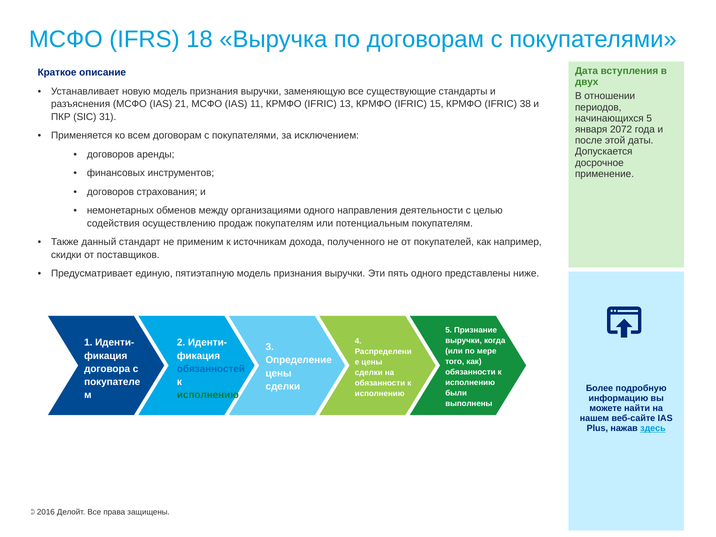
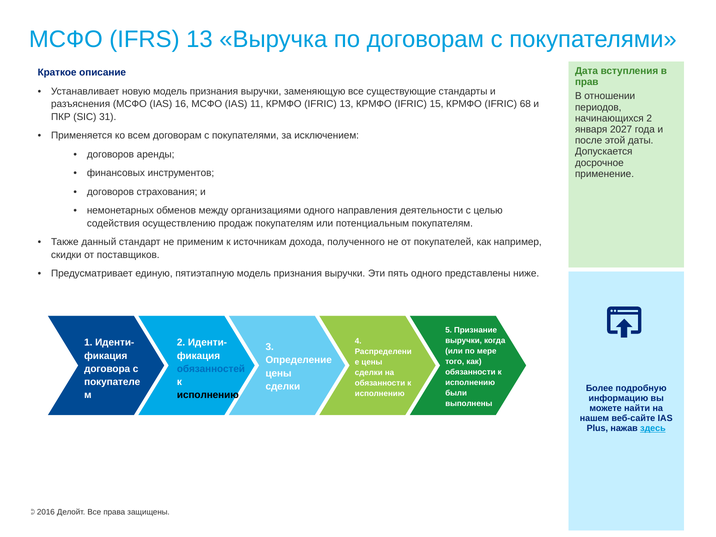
IFRS 18: 18 -> 13 (199, 39)
двух: двух -> прав (587, 82)
IAS 21: 21 -> 16 (182, 104)
38: 38 -> 68 (525, 104)
начинающихся 5: 5 -> 2 (649, 118)
2072: 2072 -> 2027 (621, 129)
исполнению colour: green -> black (208, 395)
